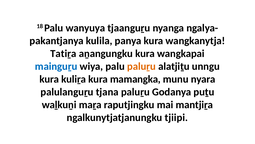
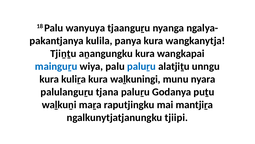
Tatiṟa: Tatiṟa -> Tjiṉṯu (63, 53)
paluṟu colour: orange -> blue (141, 66)
mamangka: mamangka -> waḻkuningi (135, 79)
